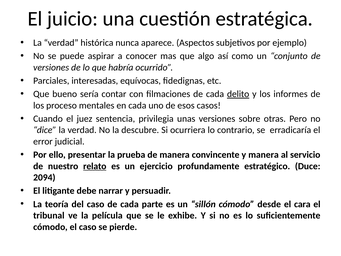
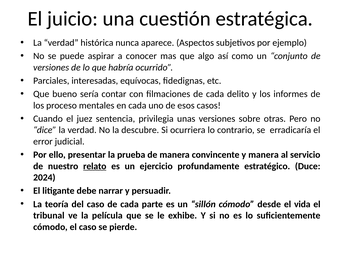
delito underline: present -> none (238, 94)
2094: 2094 -> 2024 (44, 177)
cara: cara -> vida (302, 204)
